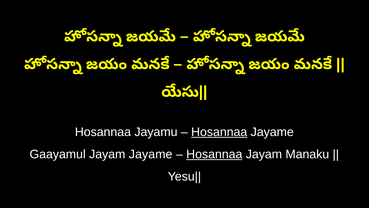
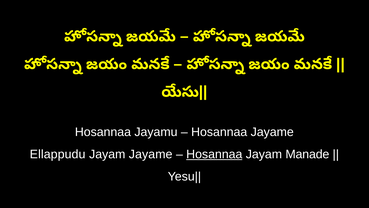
Hosannaa underline: present -> none (219, 132)
Gaayamul: Gaayamul -> Ellappudu (58, 154)
Manaku: Manaku -> Manade (307, 154)
